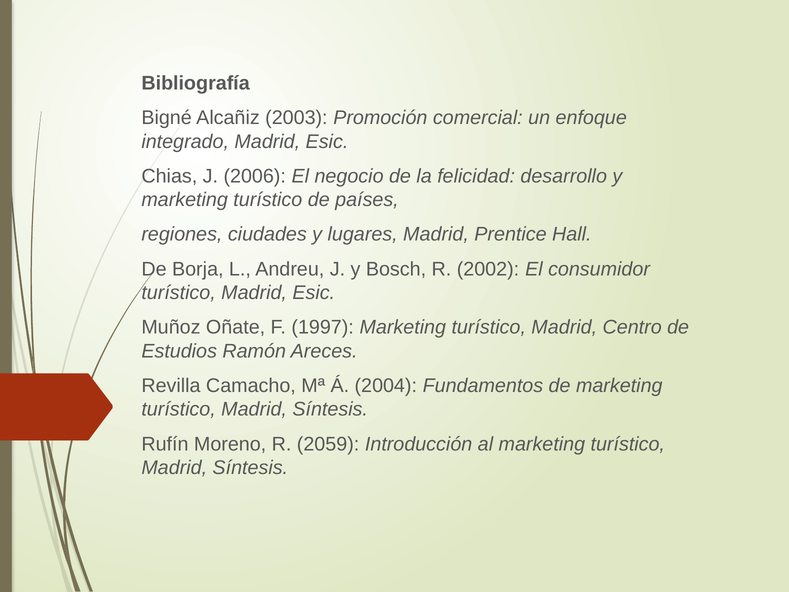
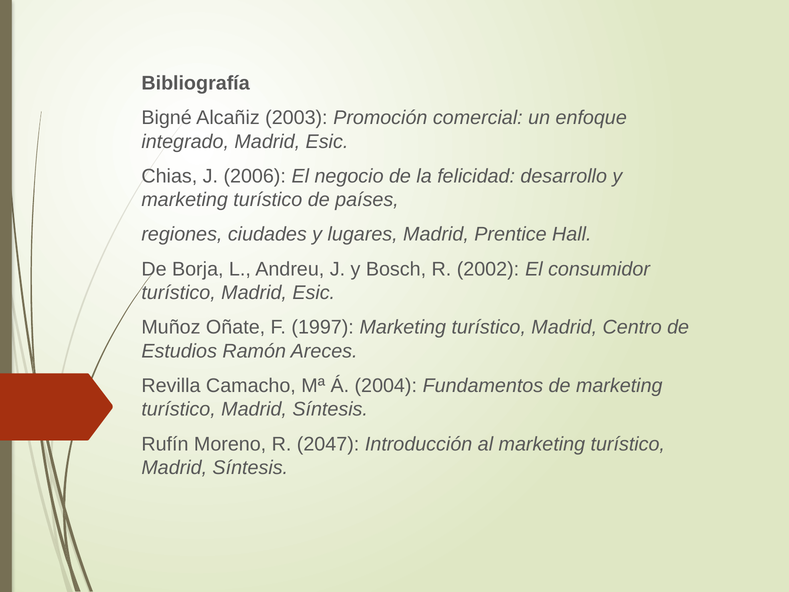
2059: 2059 -> 2047 (328, 444)
